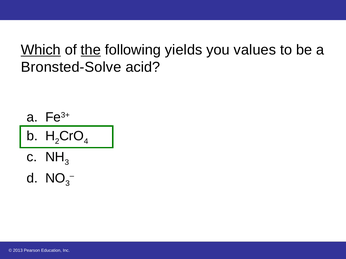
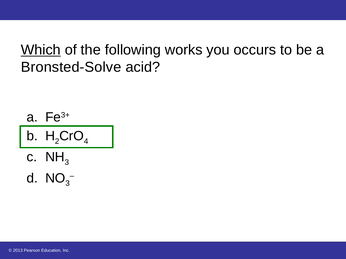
the underline: present -> none (91, 50)
yields: yields -> works (184, 50)
values: values -> occurs (255, 50)
